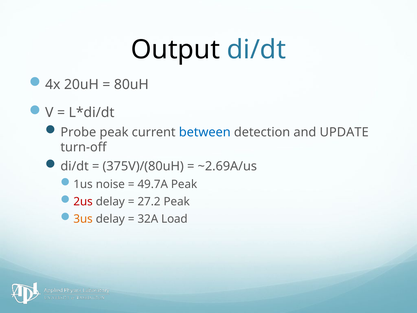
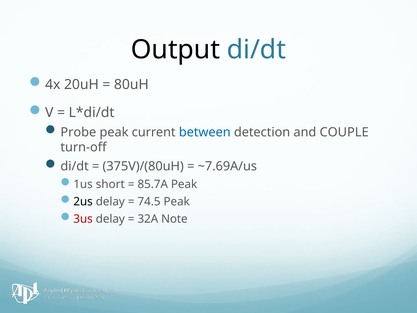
UPDATE: UPDATE -> COUPLE (344, 132)
~2.69A/us: ~2.69A/us -> ~7.69A/us (227, 166)
noise: noise -> short (110, 184)
49.7A: 49.7A -> 85.7A (153, 184)
2us colour: red -> black (83, 201)
27.2: 27.2 -> 74.5 (149, 201)
3us colour: orange -> red (83, 219)
Load: Load -> Note (174, 219)
